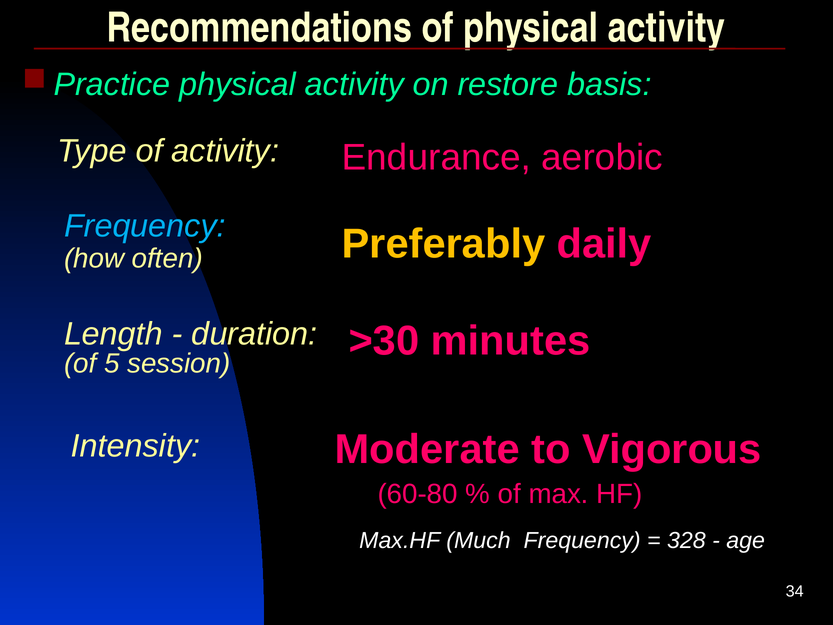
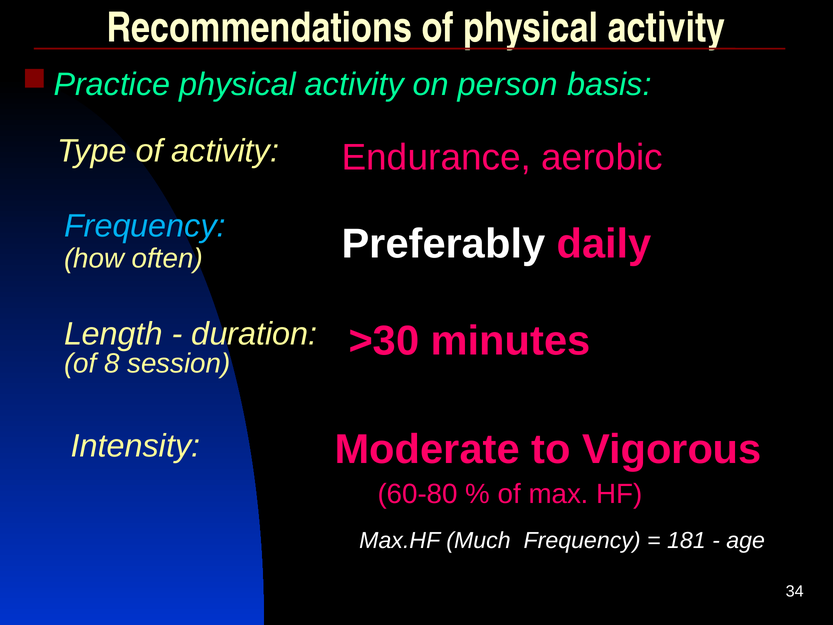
restore: restore -> person (508, 85)
Preferably colour: yellow -> white (443, 244)
5: 5 -> 8 (112, 363)
328: 328 -> 181 (686, 540)
